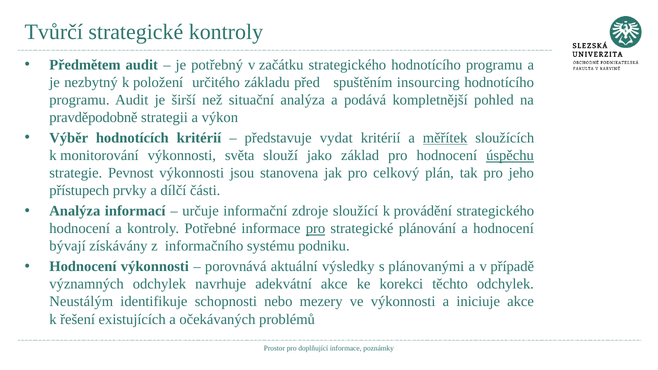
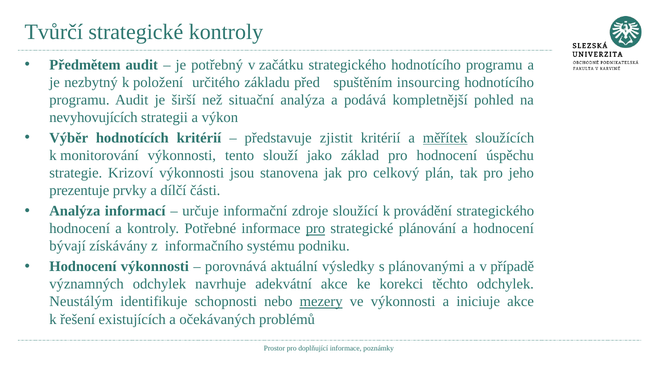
pravděpodobně: pravděpodobně -> nevyhovujících (93, 118)
vydat: vydat -> zjistit (336, 138)
světa: světa -> tento (240, 156)
úspěchu underline: present -> none (510, 156)
Pevnost: Pevnost -> Krizoví (131, 173)
přístupech: přístupech -> prezentuje (79, 191)
mezery underline: none -> present (321, 302)
